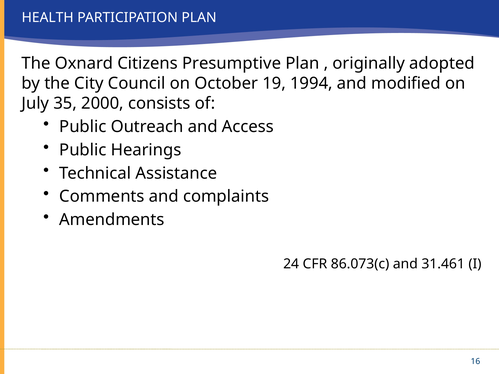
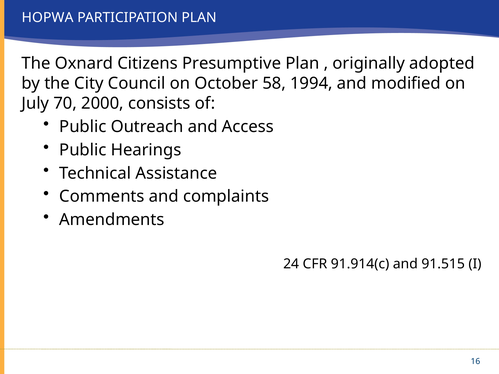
HEALTH: HEALTH -> HOPWA (48, 18)
19: 19 -> 58 (274, 84)
35: 35 -> 70 (65, 103)
86.073(c: 86.073(c -> 91.914(c (360, 264)
31.461: 31.461 -> 91.515 (443, 264)
